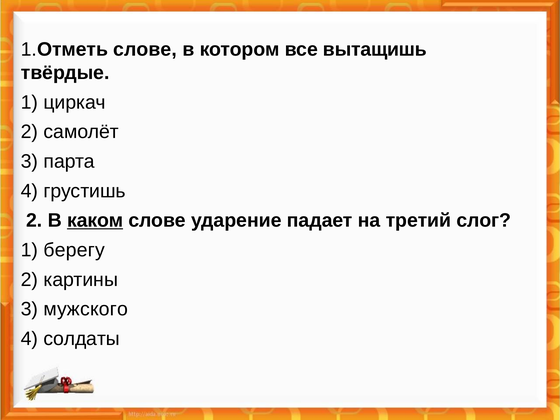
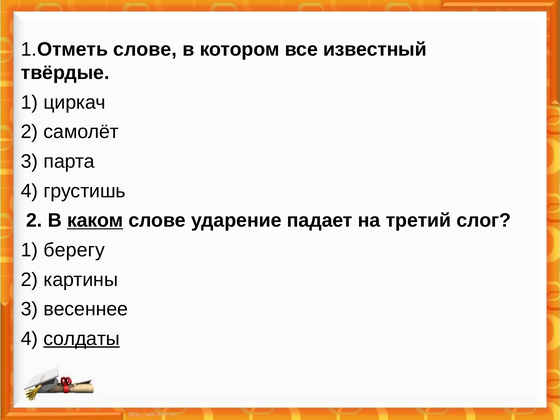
вытащишь: вытащишь -> известный (375, 49)
мужского: мужского -> весеннее (86, 309)
солдаты underline: none -> present (82, 339)
